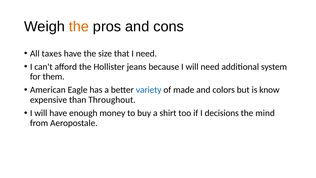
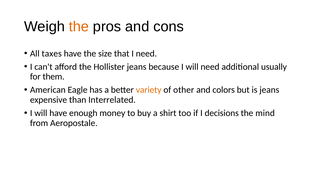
system: system -> usually (274, 67)
variety colour: blue -> orange (149, 90)
made: made -> other (184, 90)
is know: know -> jeans (269, 90)
Throughout: Throughout -> Interrelated (112, 100)
